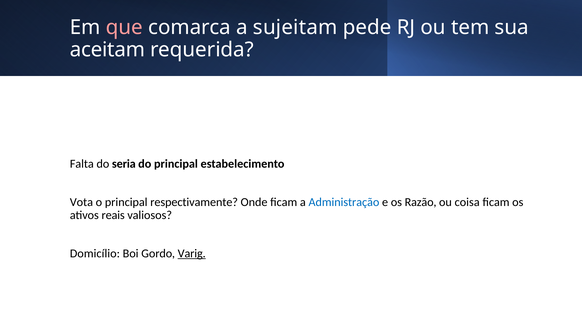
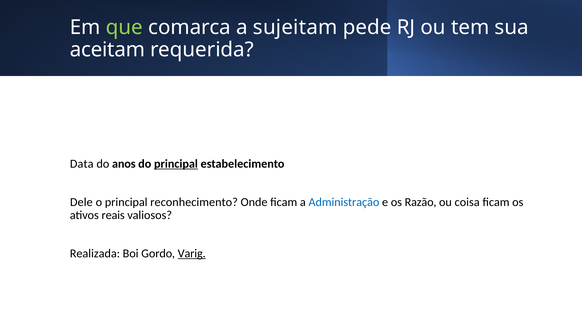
que colour: pink -> light green (124, 27)
Falta: Falta -> Data (82, 164)
seria: seria -> anos (124, 164)
principal underline: none -> present (176, 164)
Vota: Vota -> Dele (81, 202)
respectivamente: respectivamente -> reconhecimento (194, 202)
Domicílio: Domicílio -> Realizada (95, 254)
